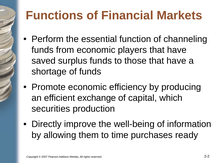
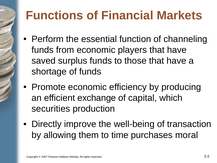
information: information -> transaction (189, 124)
ready: ready -> moral (187, 135)
